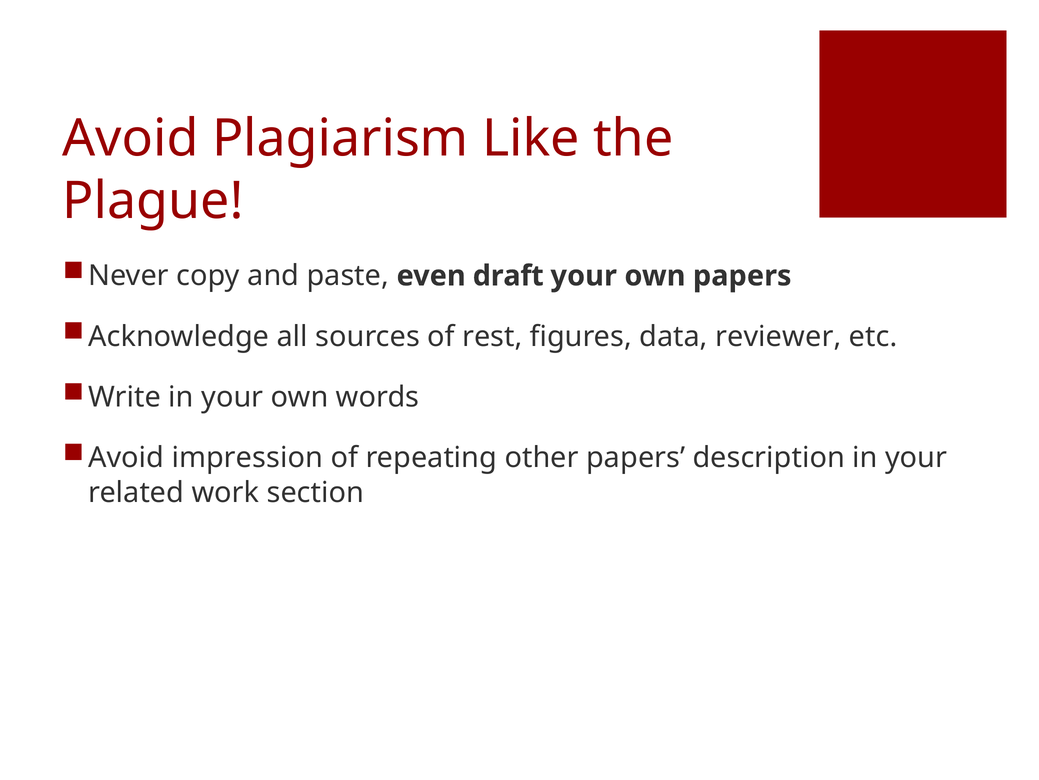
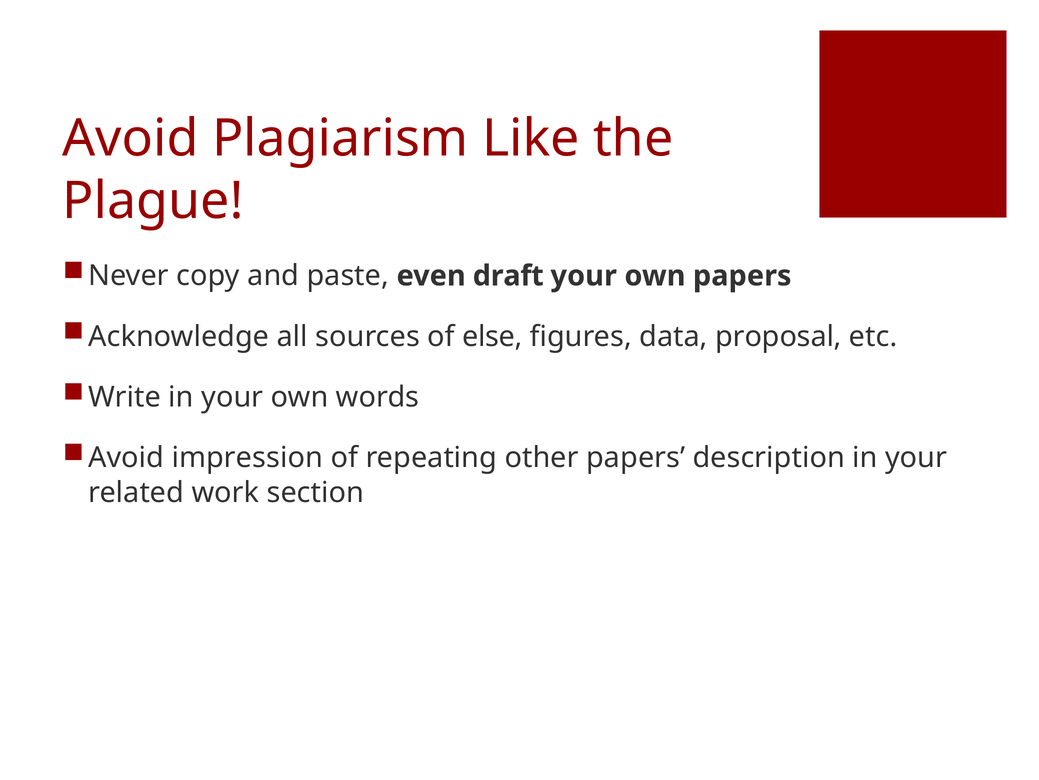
rest: rest -> else (492, 336)
reviewer: reviewer -> proposal (778, 336)
